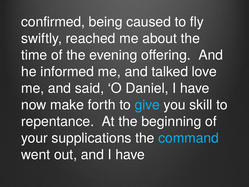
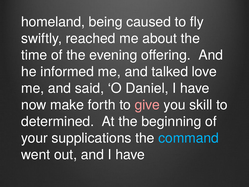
confirmed: confirmed -> homeland (53, 22)
give colour: light blue -> pink (147, 105)
repentance: repentance -> determined (58, 121)
